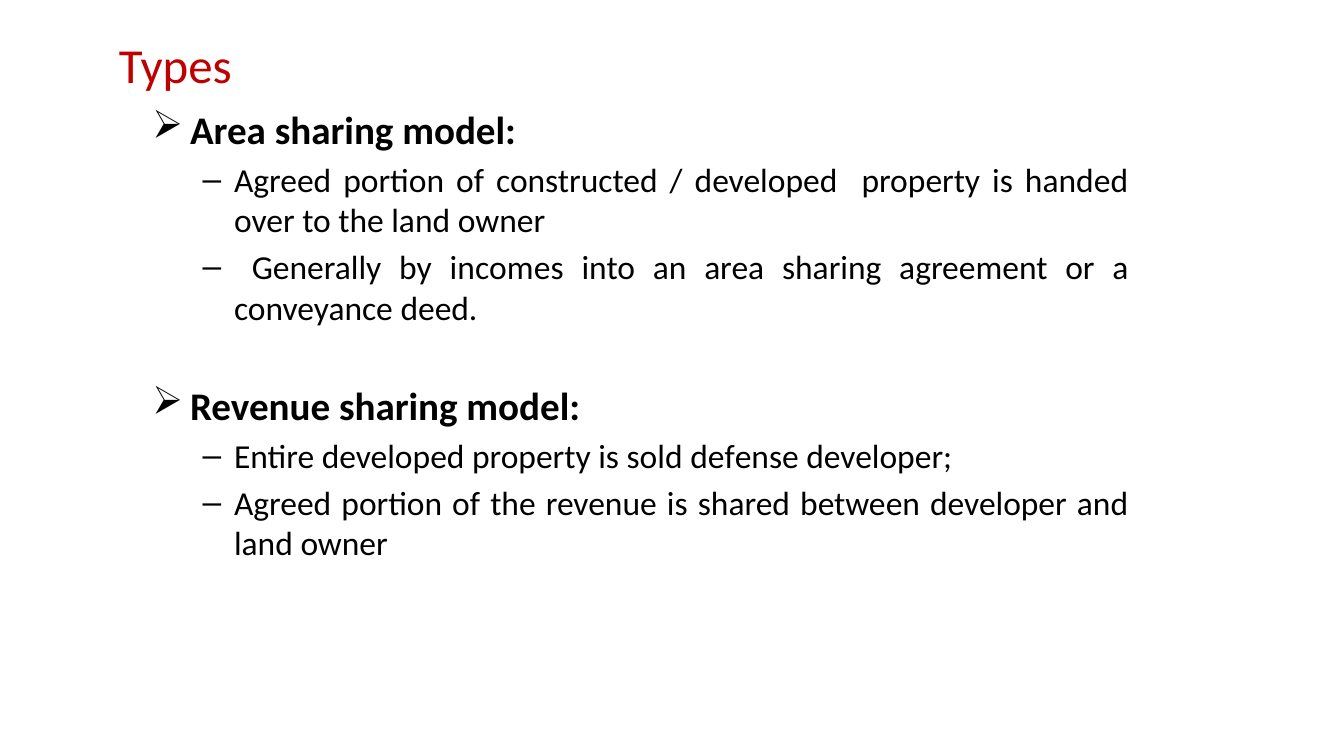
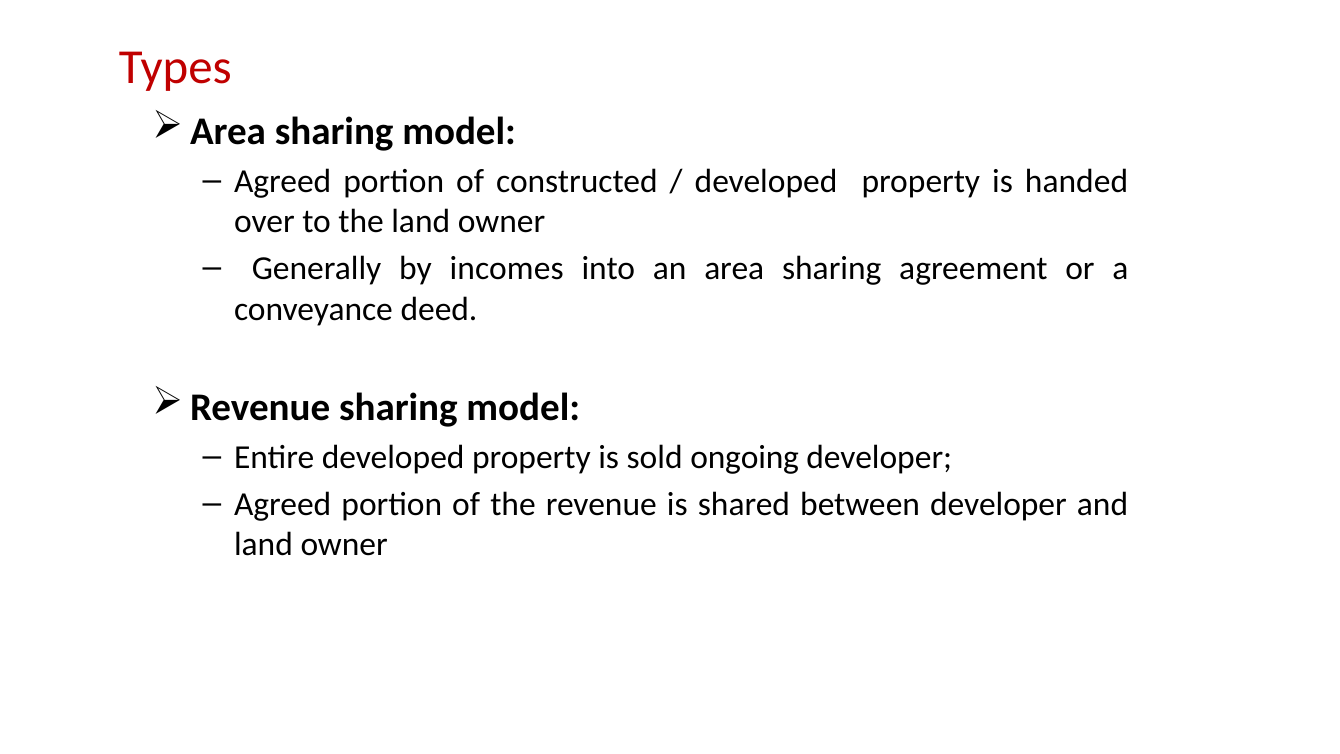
defense: defense -> ongoing (745, 457)
